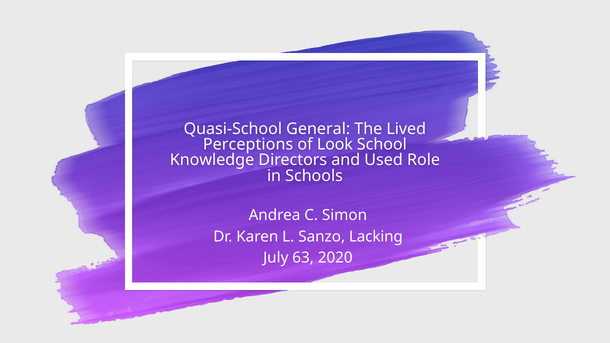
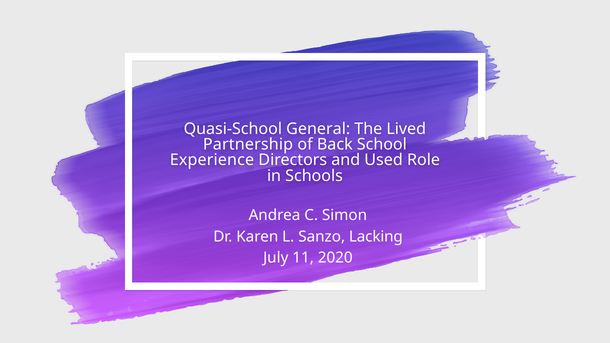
Perceptions: Perceptions -> Partnership (248, 145)
Look: Look -> Back (335, 145)
Knowledge: Knowledge -> Experience (212, 160)
63: 63 -> 11 (303, 258)
